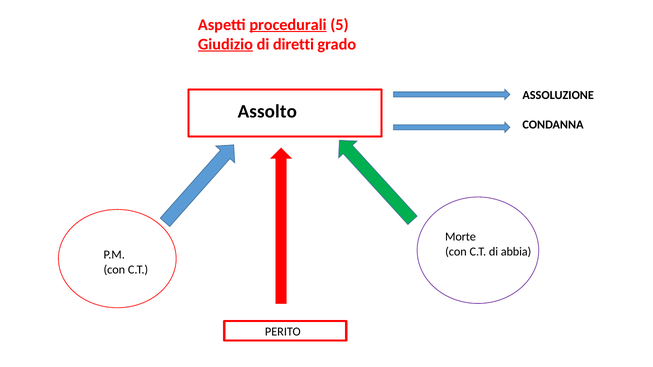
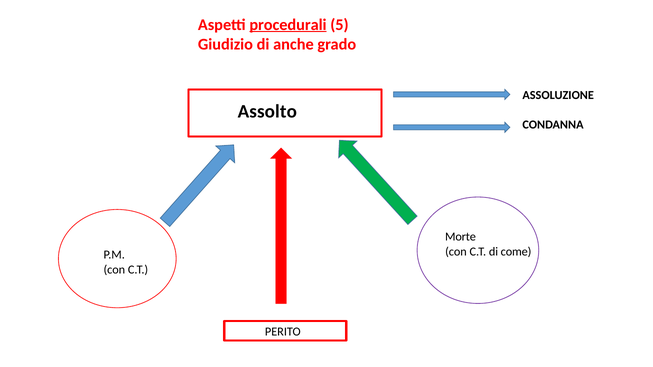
Giudizio underline: present -> none (225, 44)
diretti: diretti -> anche (293, 44)
abbia: abbia -> come (516, 252)
